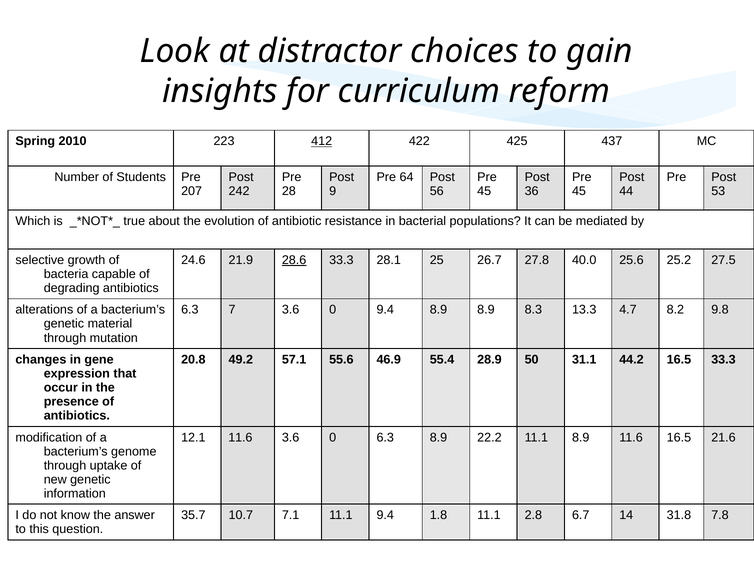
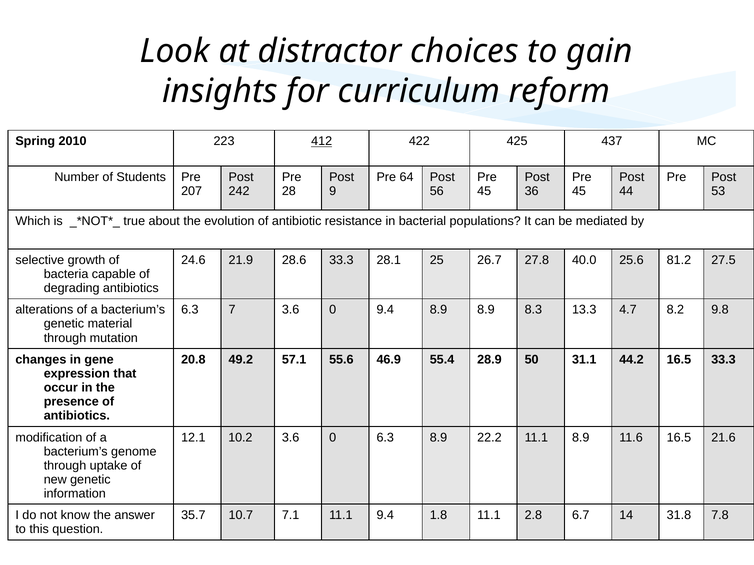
28.6 underline: present -> none (294, 260)
25.2: 25.2 -> 81.2 (679, 260)
12.1 11.6: 11.6 -> 10.2 (240, 438)
